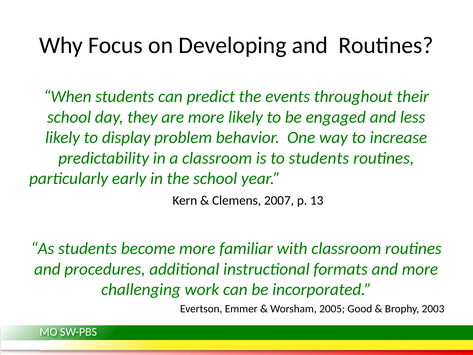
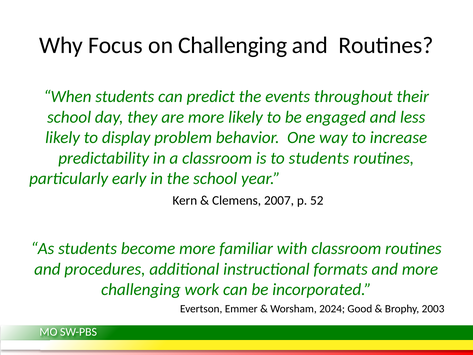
on Developing: Developing -> Challenging (233, 45)
13: 13 -> 52 (317, 200)
2005: 2005 -> 2024 (332, 309)
